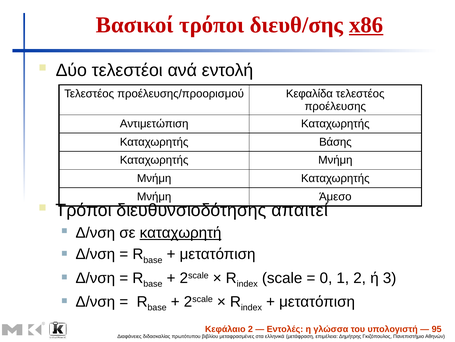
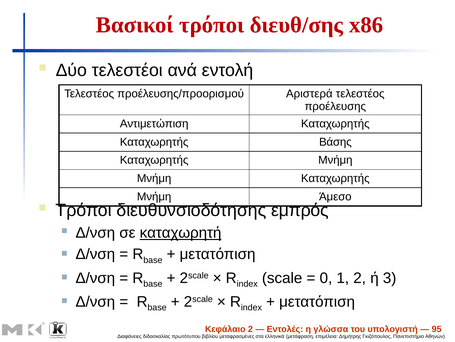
x86 underline: present -> none (366, 25)
Κεφαλίδα: Κεφαλίδα -> Αριστερά (309, 93)
απαιτεί: απαιτεί -> εμπρός (300, 210)
